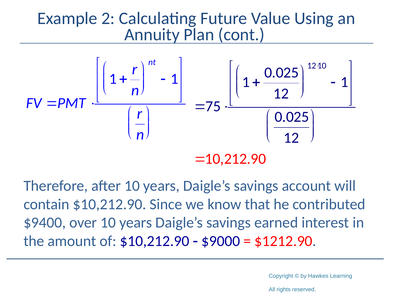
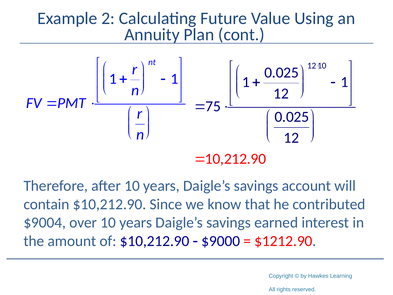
$9400: $9400 -> $9004 (45, 222)
